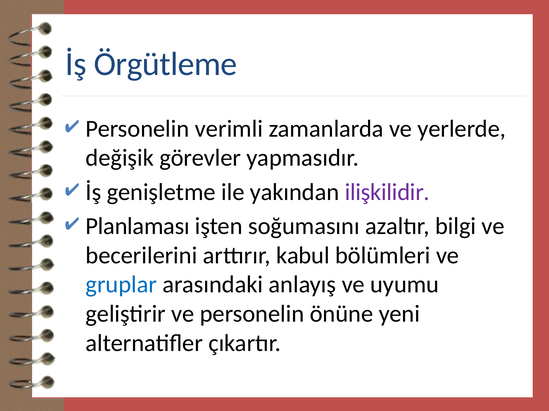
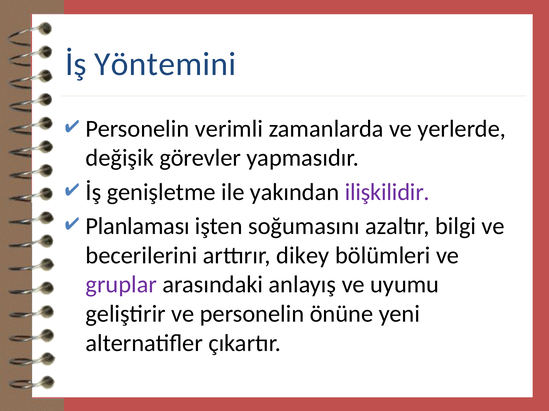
Örgütleme: Örgütleme -> Yöntemini (165, 64)
kabul: kabul -> dikey (303, 256)
gruplar colour: blue -> purple (121, 285)
